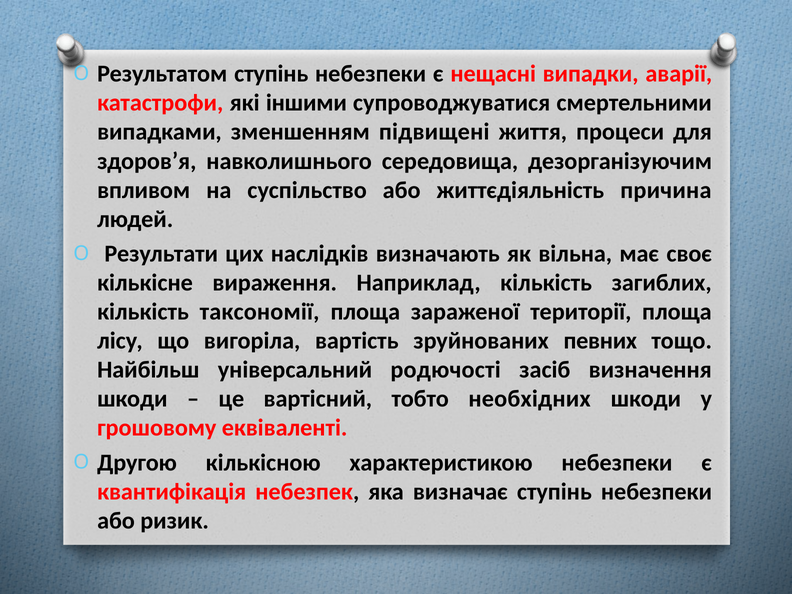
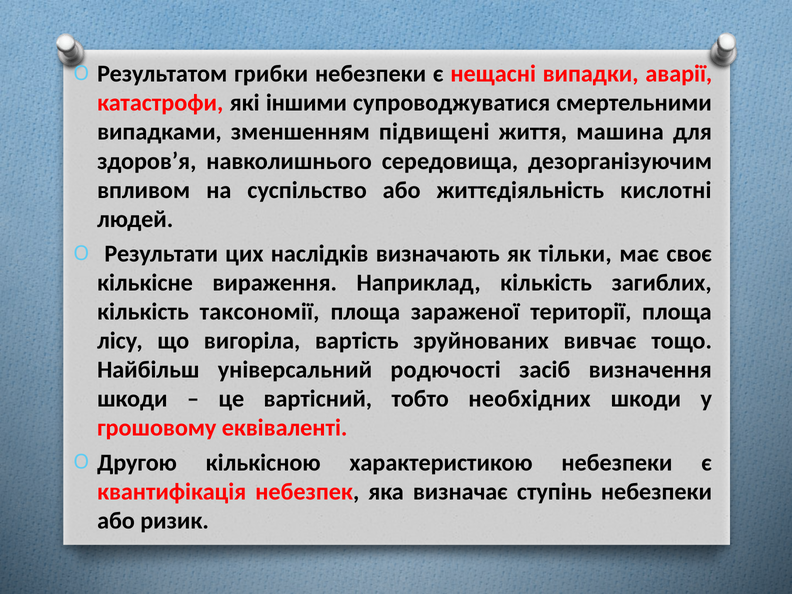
Результатом ступінь: ступінь -> грибки (271, 74)
процеси: процеси -> машина (620, 132)
причина: причина -> кислотні (666, 190)
вільна: вільна -> тільки (575, 254)
певних: певних -> вивчає (600, 341)
